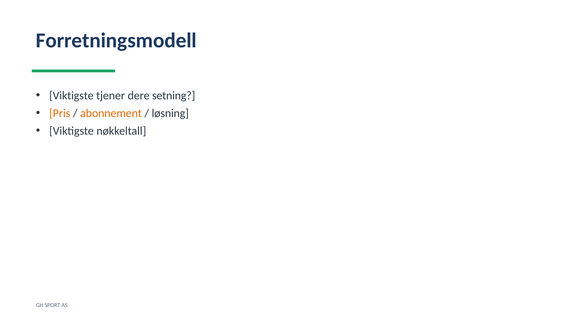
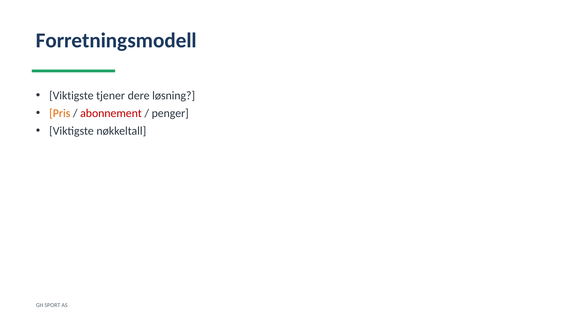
setning: setning -> løsning (174, 96)
abonnement colour: orange -> red (111, 113)
løsning: løsning -> penger (170, 113)
